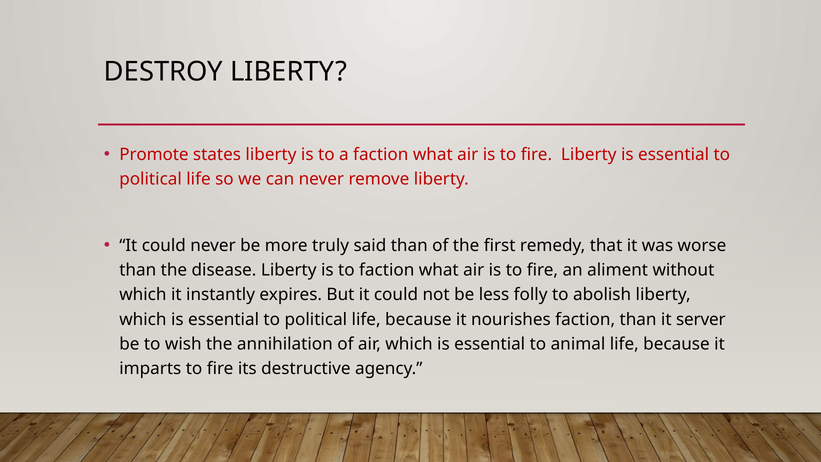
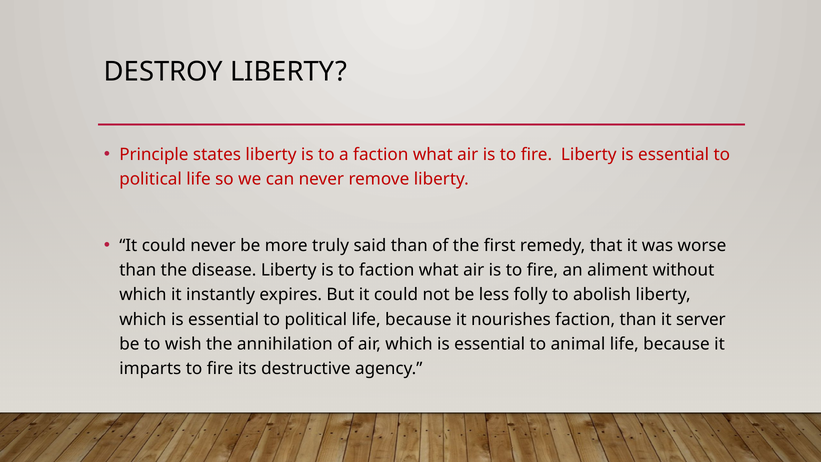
Promote: Promote -> Principle (154, 154)
